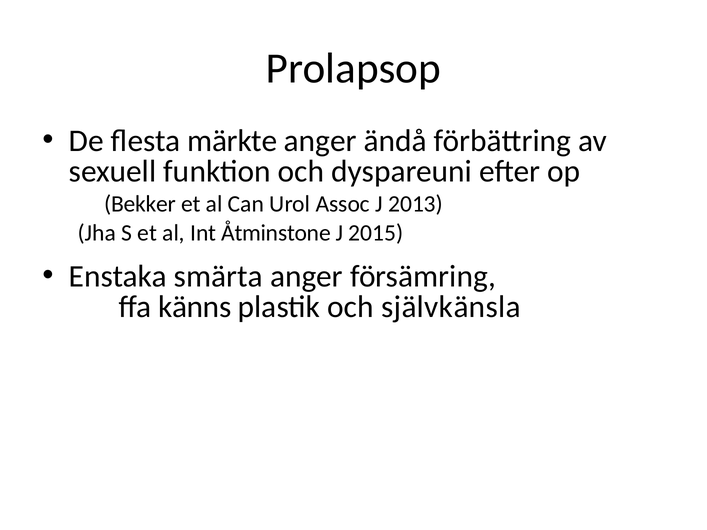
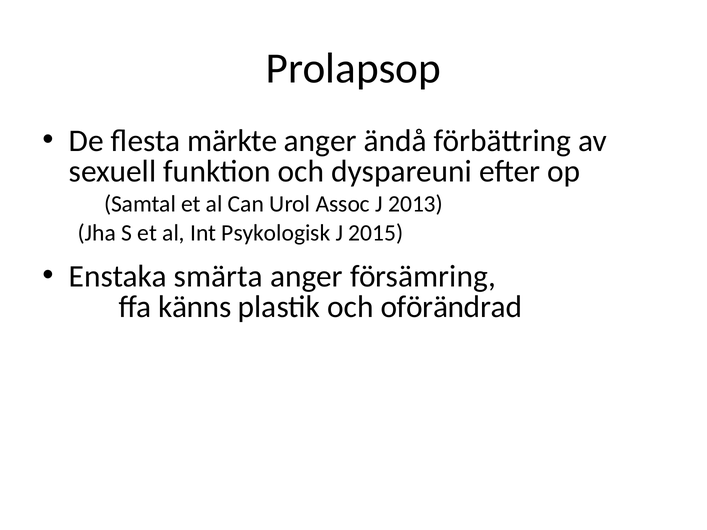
Bekker: Bekker -> Samtal (140, 204)
Åtminstone: Åtminstone -> Psykologisk (276, 233)
självkänsla: självkänsla -> oförändrad (451, 307)
